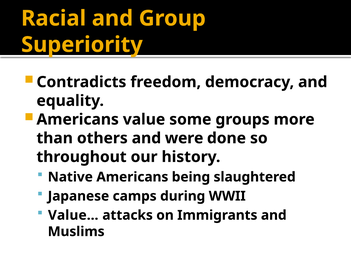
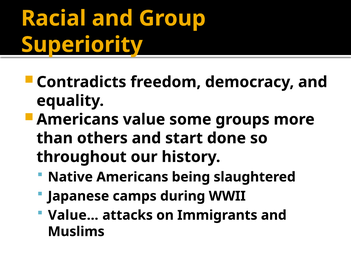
were: were -> start (184, 138)
